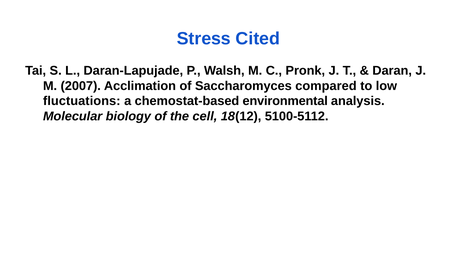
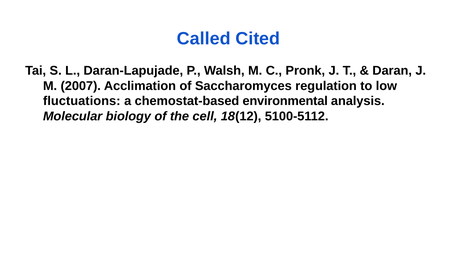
Stress: Stress -> Called (204, 39)
compared: compared -> regulation (326, 86)
